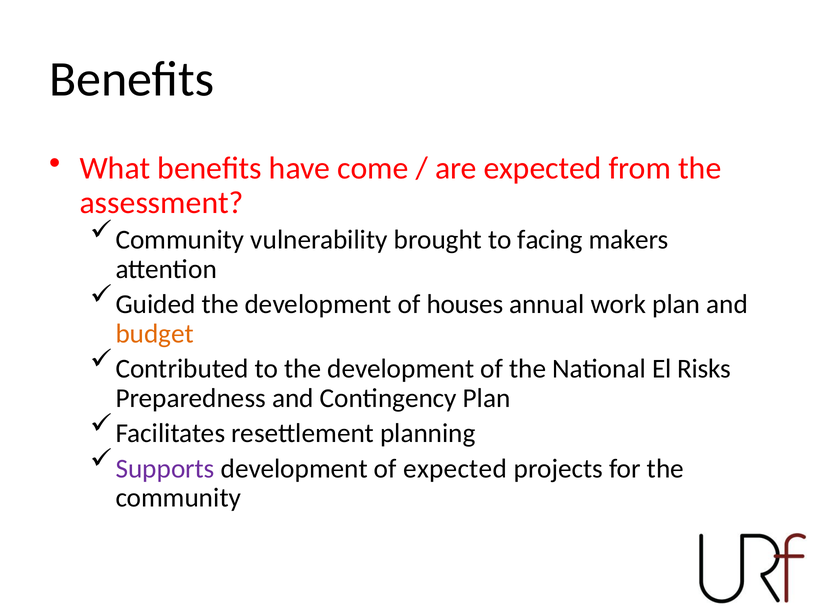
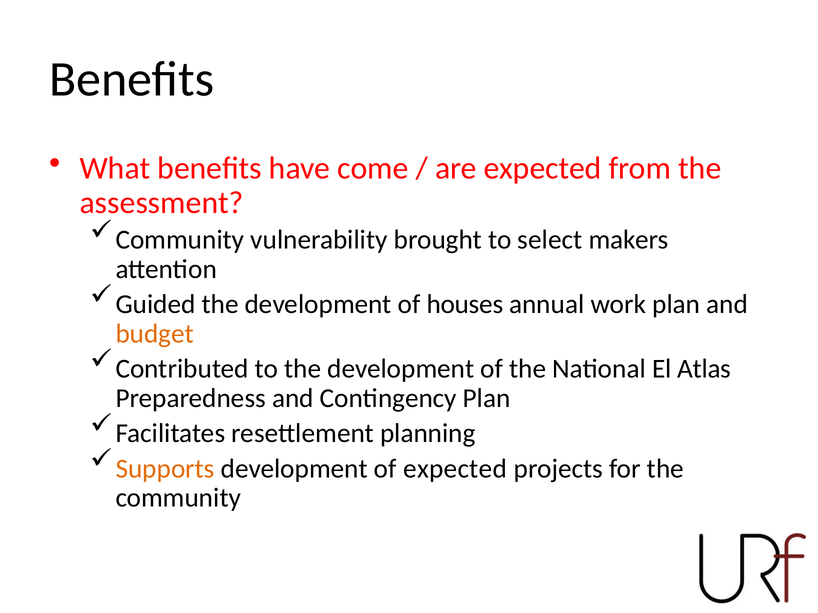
facing: facing -> select (550, 240)
Risks: Risks -> Atlas (704, 369)
Supports colour: purple -> orange (165, 469)
